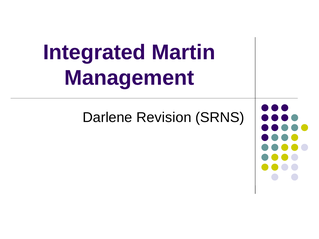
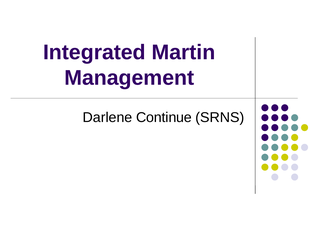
Revision: Revision -> Continue (164, 117)
